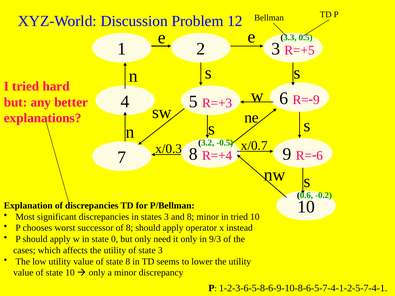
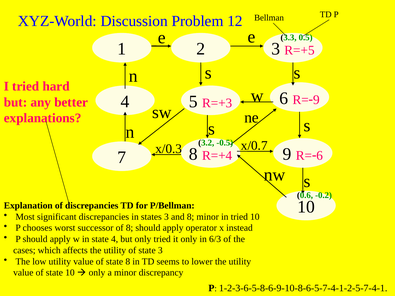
state 0: 0 -> 4 (115, 239)
only need: need -> tried (162, 239)
9/3: 9/3 -> 6/3 (215, 239)
